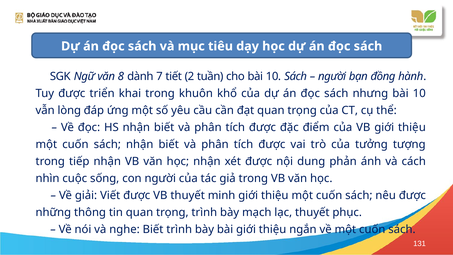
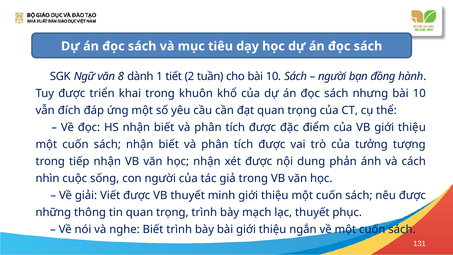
7: 7 -> 1 (159, 76)
lòng: lòng -> đích (69, 110)
